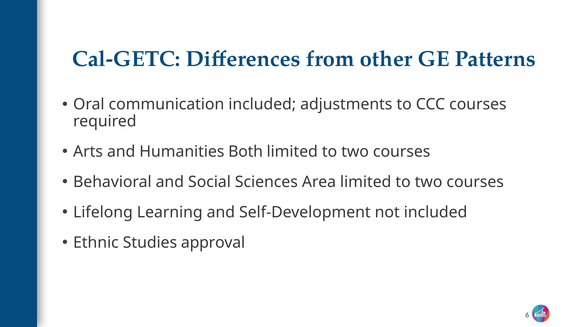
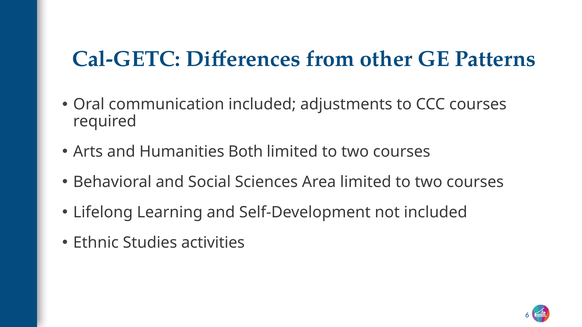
approval: approval -> activities (213, 243)
